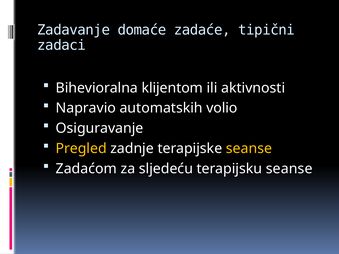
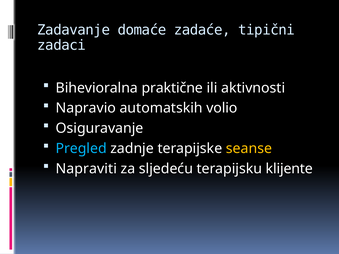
klijentom: klijentom -> praktične (172, 88)
Pregled colour: yellow -> light blue (81, 149)
Zadaćom: Zadaćom -> Napraviti (86, 169)
terapijsku seanse: seanse -> klijente (289, 169)
